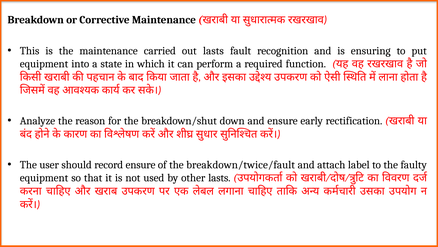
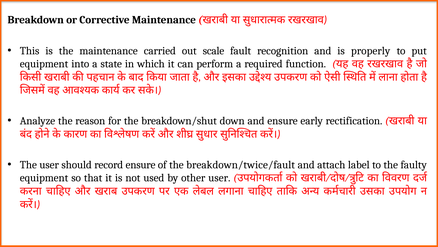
out lasts: lasts -> scale (214, 51)
ensuring: ensuring -> properly (371, 51)
other lasts: lasts -> user (219, 178)
